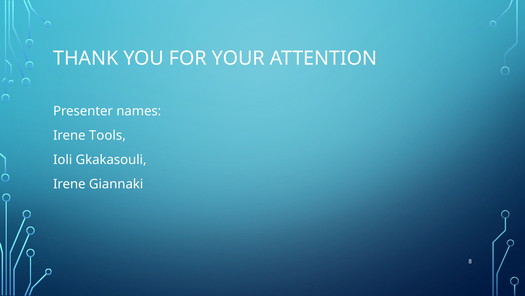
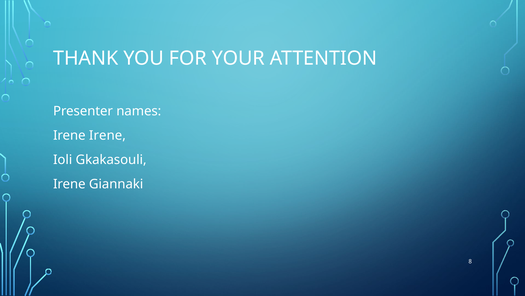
Irene Tools: Tools -> Irene (107, 135)
